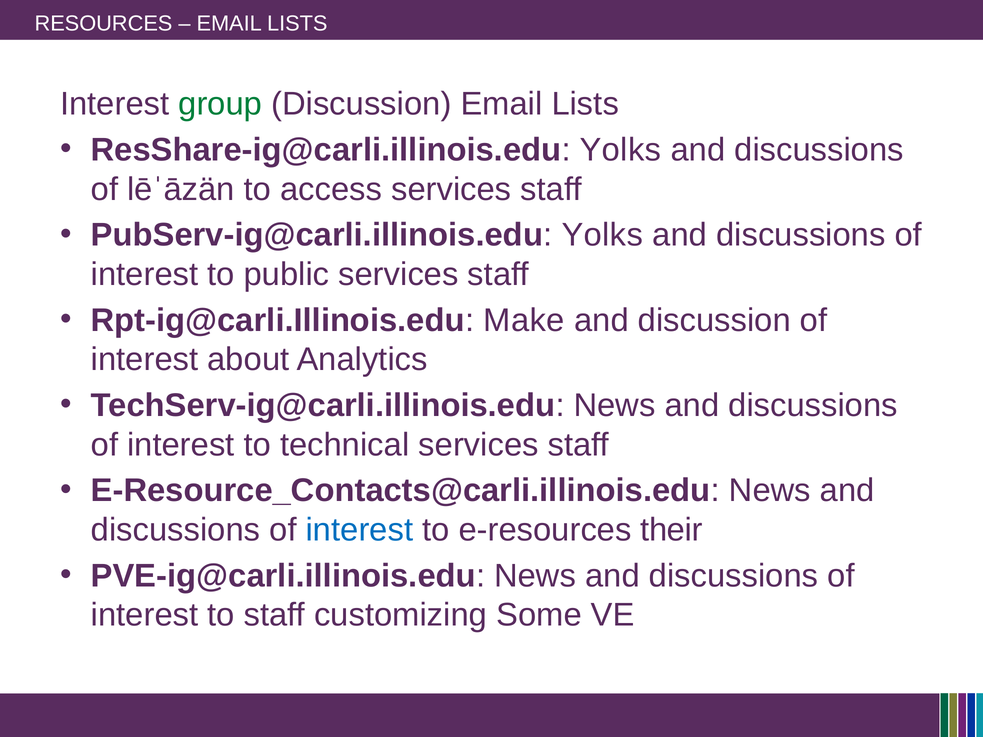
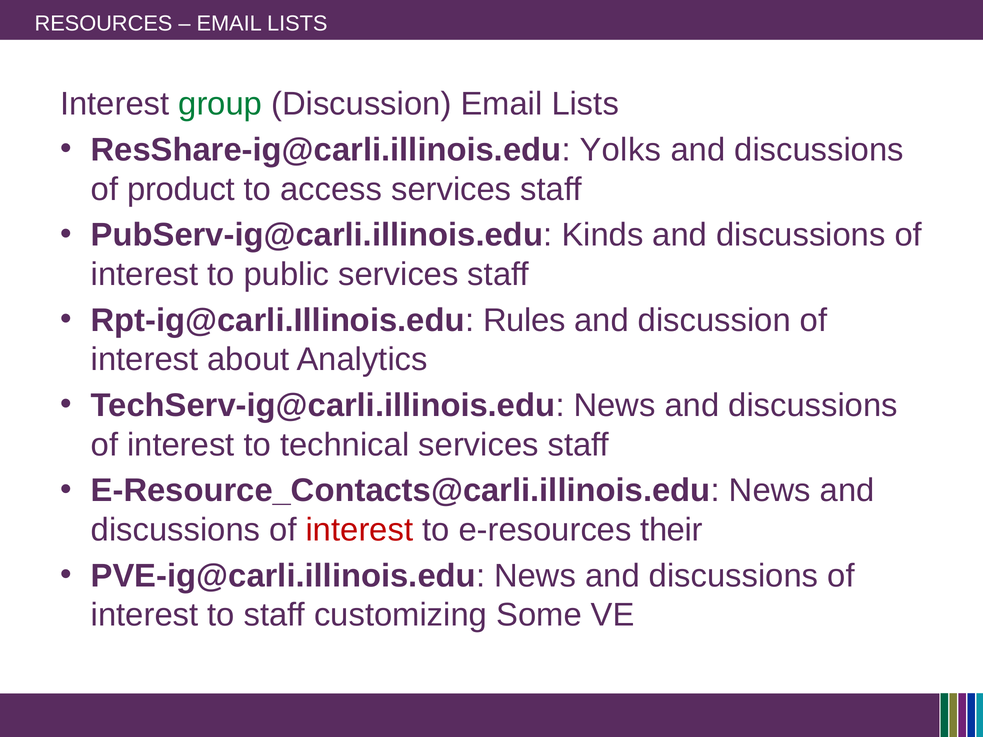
lēˈāzän: lēˈāzän -> product (181, 189)
PubServ-ig@carli.illinois.edu Yolks: Yolks -> Kinds (602, 235)
Make: Make -> Rules (524, 320)
interest colour: blue -> red (359, 530)
